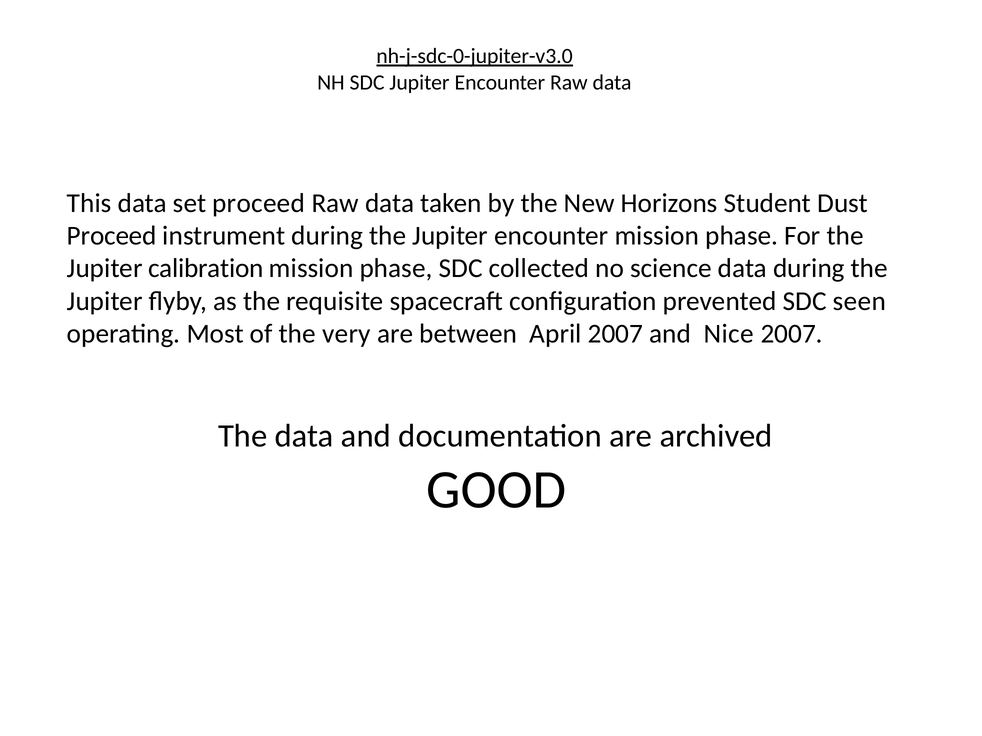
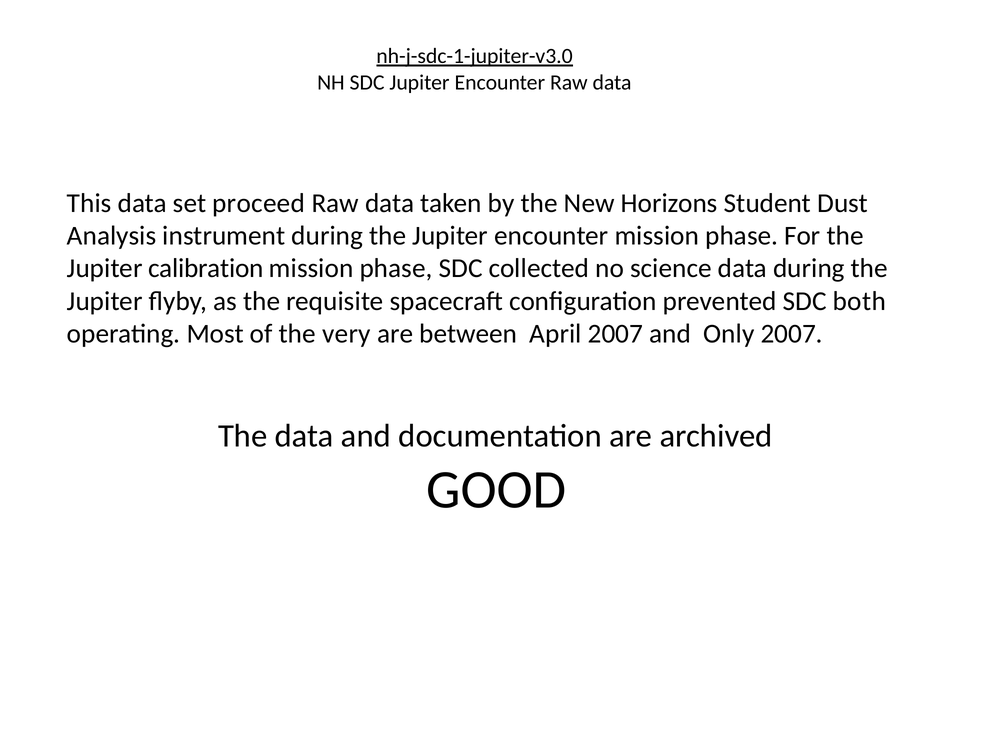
nh-j-sdc-0-jupiter-v3.0: nh-j-sdc-0-jupiter-v3.0 -> nh-j-sdc-1-jupiter-v3.0 (475, 56)
Proceed: Proceed -> Analysis (112, 236)
seen: seen -> both (859, 301)
Nice: Nice -> Only (729, 334)
